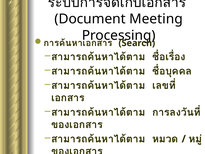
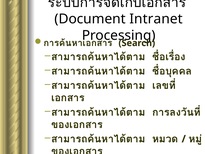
Meeting: Meeting -> Intranet (156, 19)
